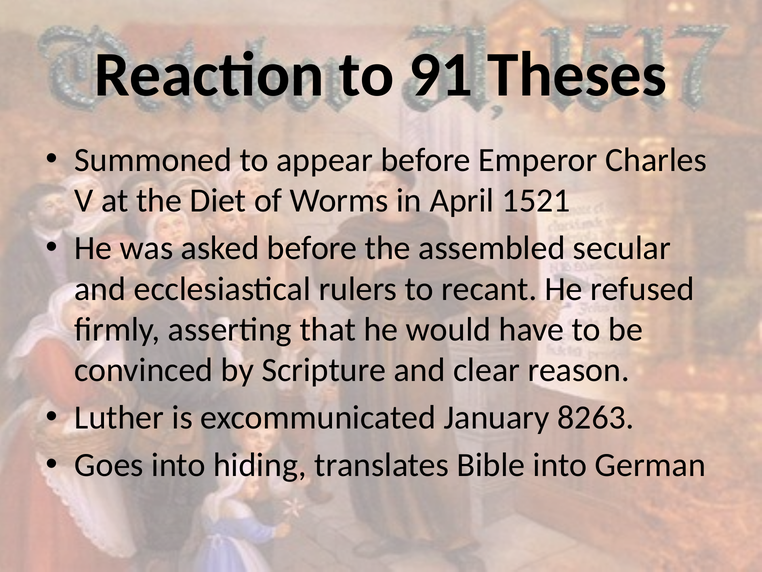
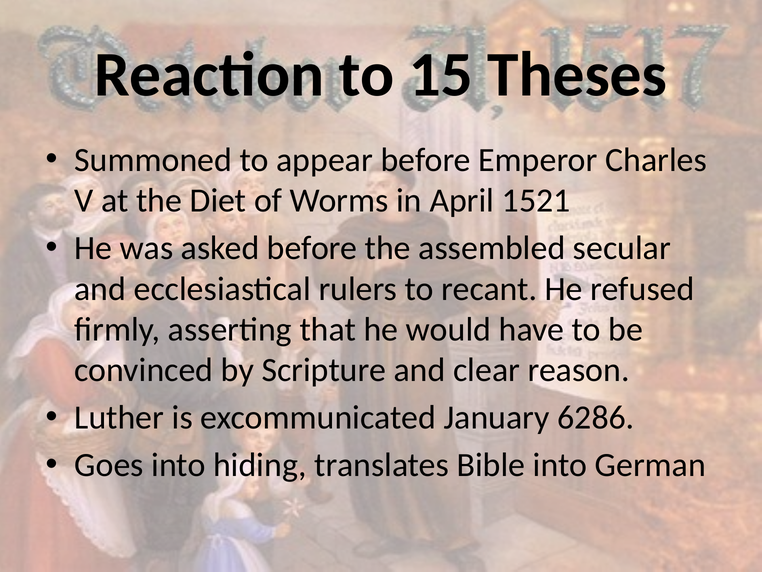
91: 91 -> 15 (441, 75)
8263: 8263 -> 6286 (596, 417)
